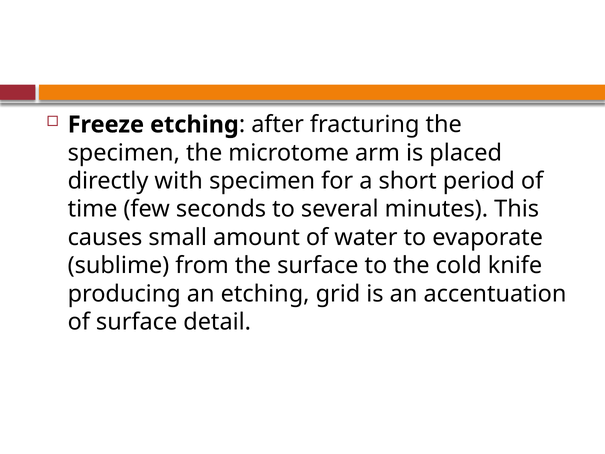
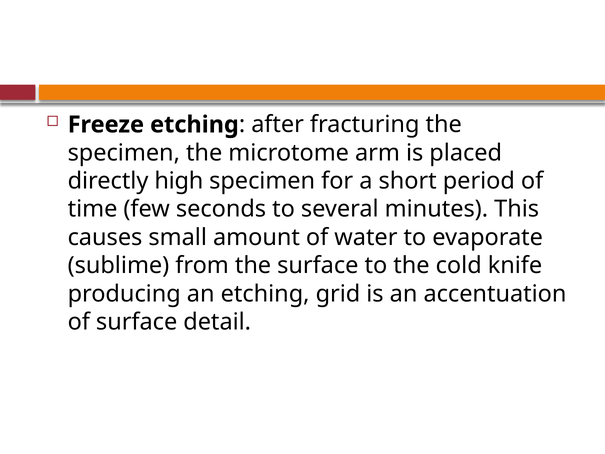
with: with -> high (179, 181)
